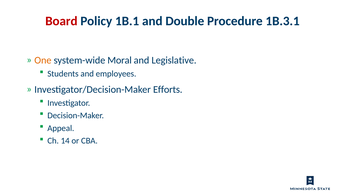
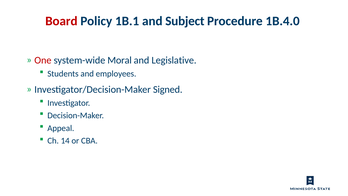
Double: Double -> Subject (185, 21)
1B.3.1: 1B.3.1 -> 1B.4.0 (283, 21)
One colour: orange -> red (43, 60)
Efforts: Efforts -> Signed (168, 89)
